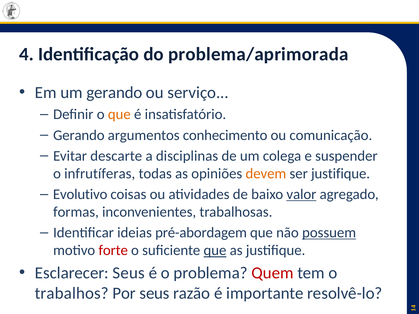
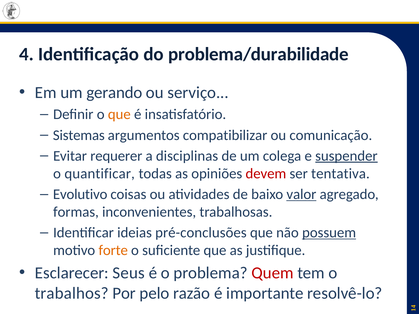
problema/aprimorada: problema/aprimorada -> problema/durabilidade (259, 54)
Gerando: Gerando -> Sistemas (79, 135)
conhecimento: conhecimento -> compatibilizar (225, 135)
descarte: descarte -> requerer (116, 156)
suspender underline: none -> present (346, 156)
infrutíferas: infrutíferas -> quantificar (100, 174)
devem colour: orange -> red (266, 174)
ser justifique: justifique -> tentativa (340, 174)
pré-abordagem: pré-abordagem -> pré-conclusões (201, 233)
forte colour: red -> orange (113, 251)
que underline: present -> none (215, 251)
Por seus: seus -> pelo (155, 293)
